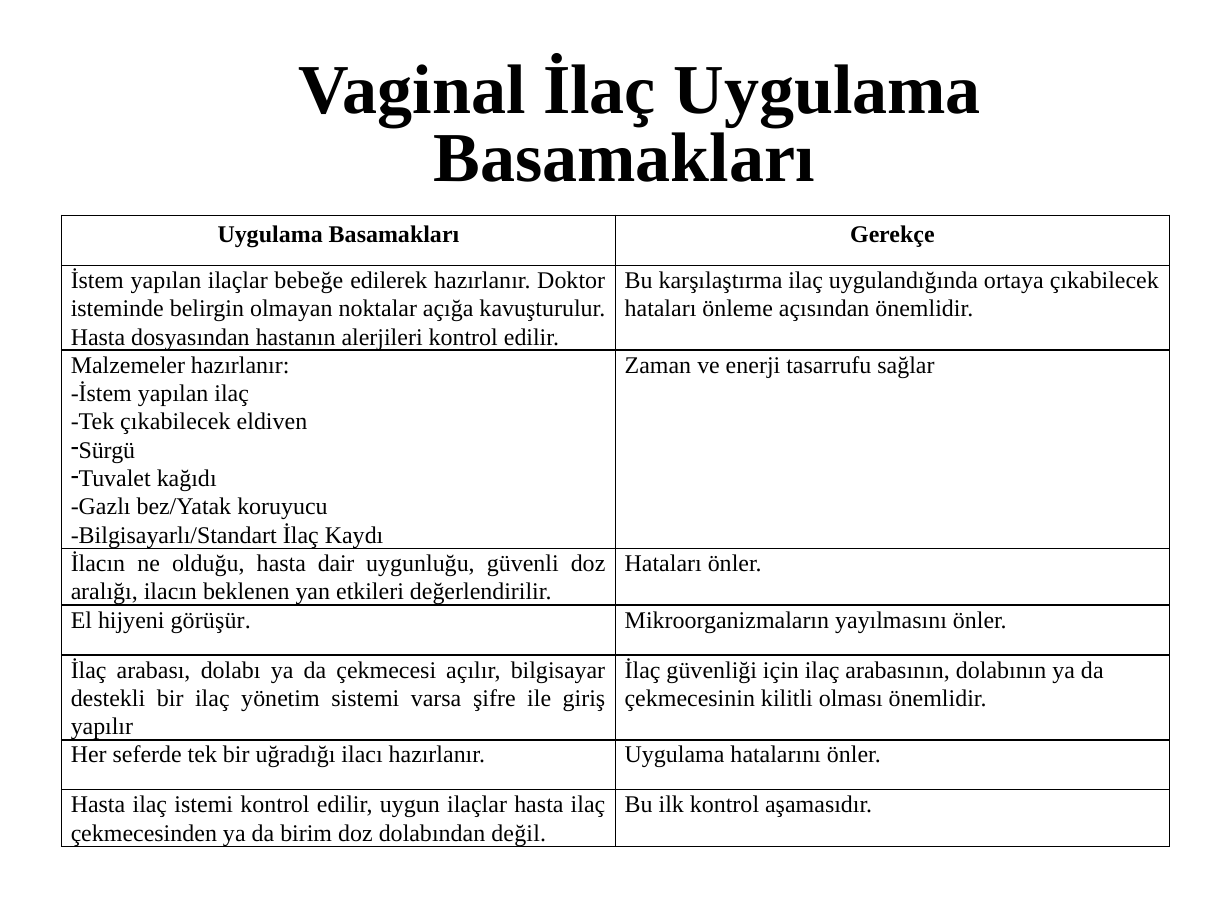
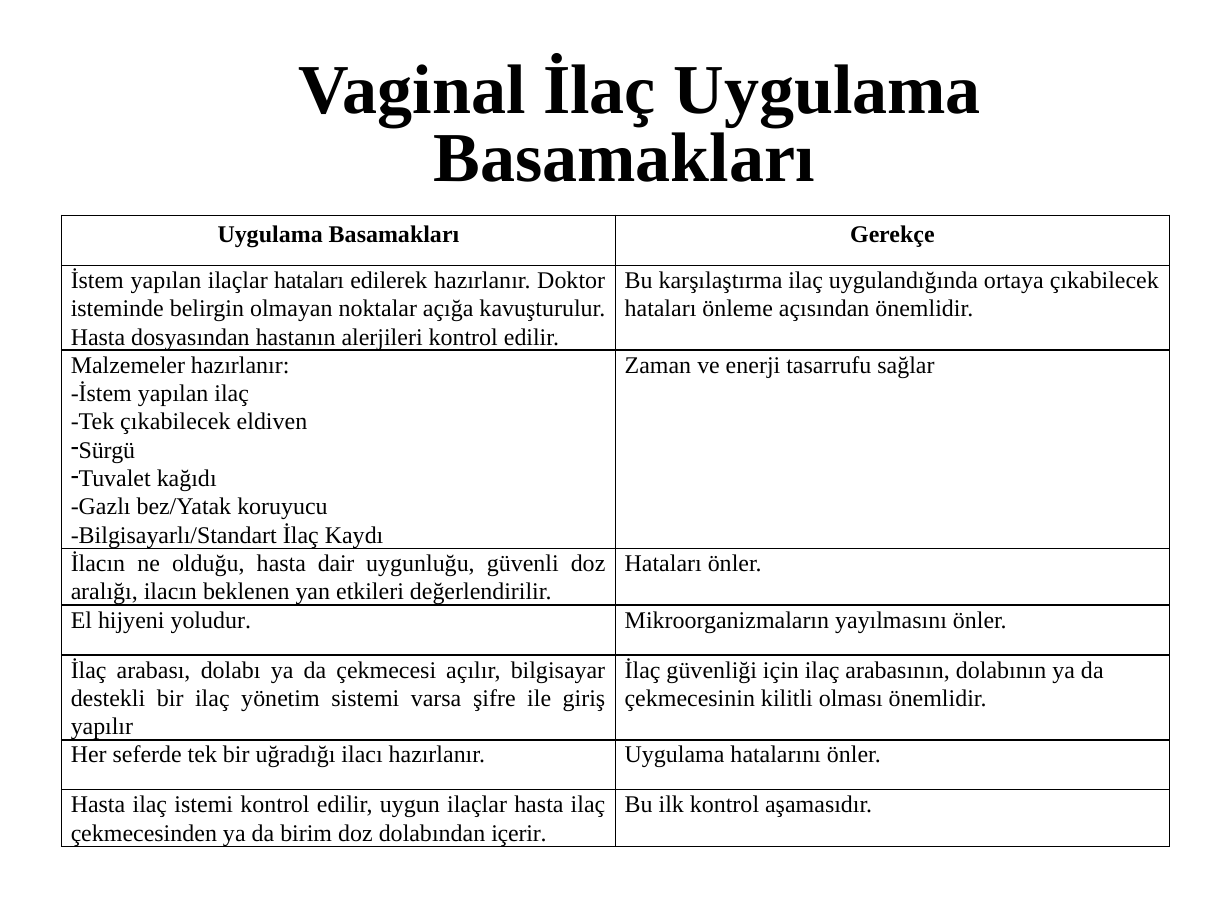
ilaçlar bebeğe: bebeğe -> hataları (309, 281)
görüşür: görüşür -> yoludur (211, 620)
değil: değil -> içerir (519, 833)
